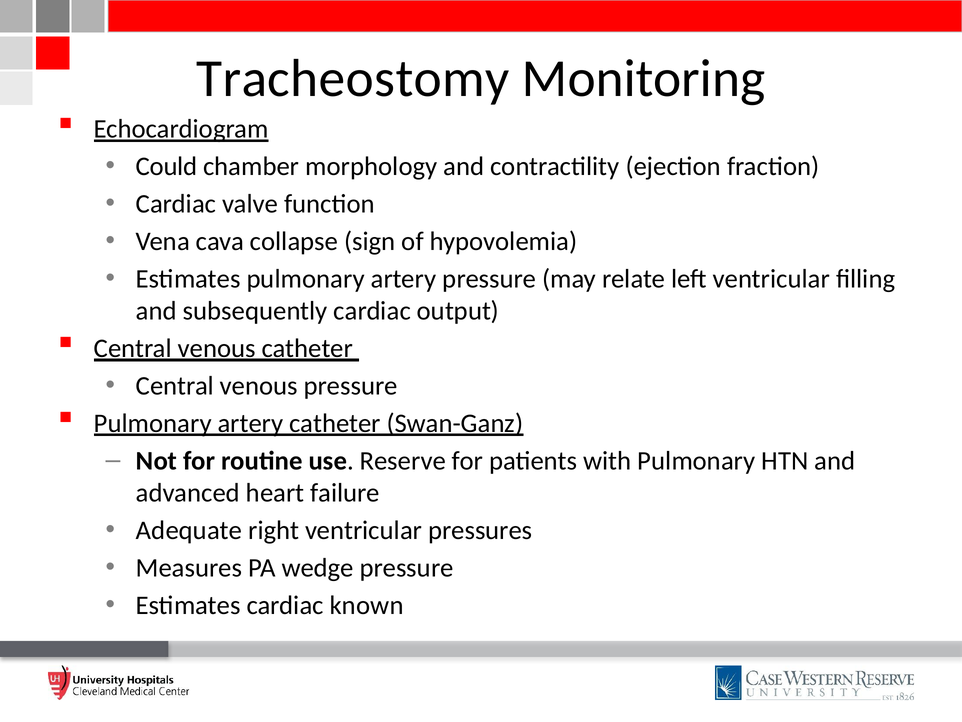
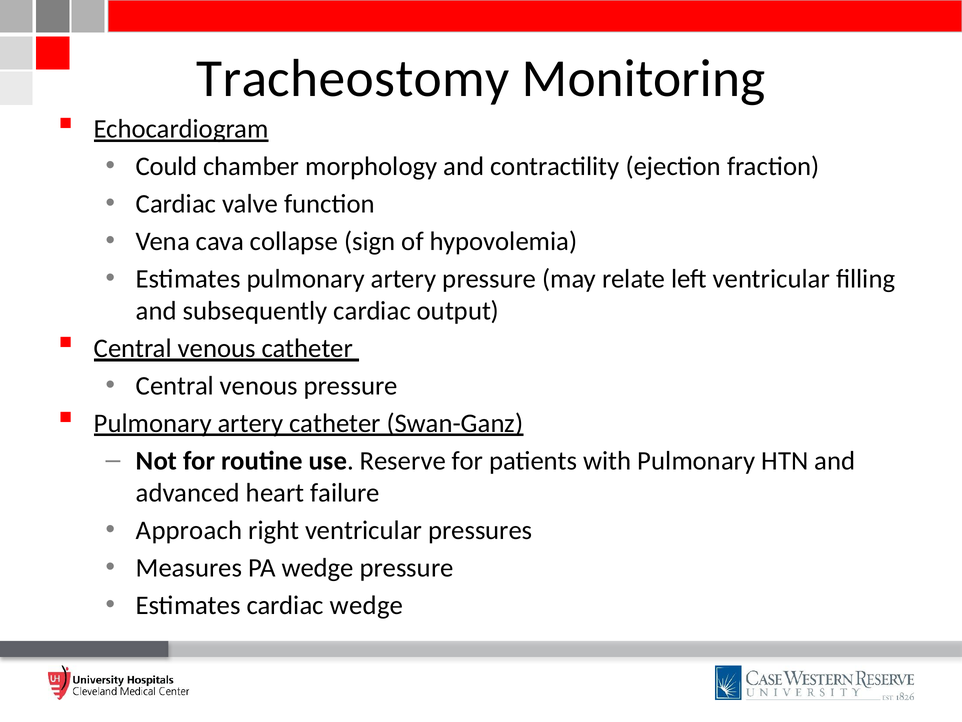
Adequate: Adequate -> Approach (189, 530)
cardiac known: known -> wedge (367, 605)
